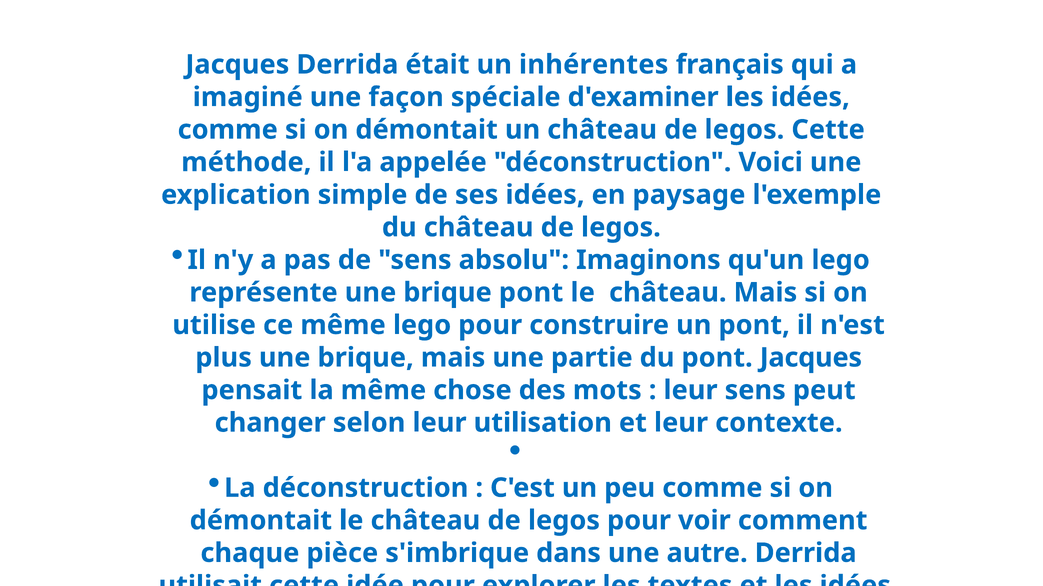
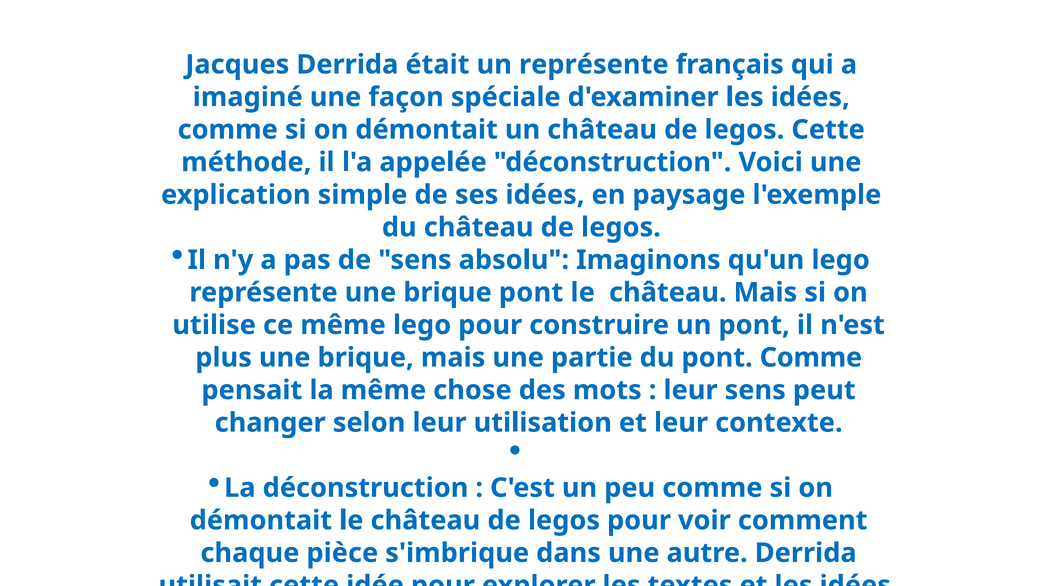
un inhérentes: inhérentes -> représente (594, 65)
pont Jacques: Jacques -> Comme (811, 358)
